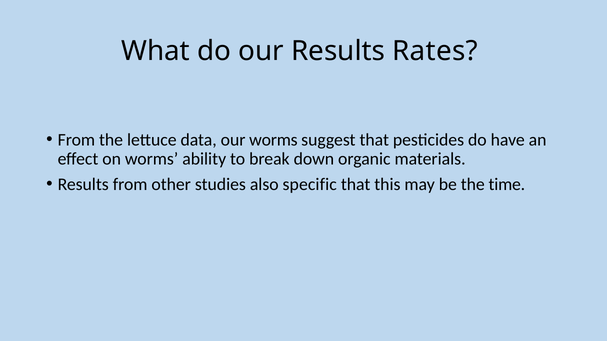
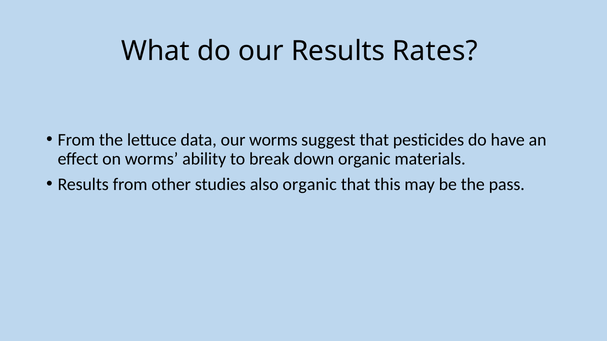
also specific: specific -> organic (310, 185)
time: time -> pass (507, 185)
